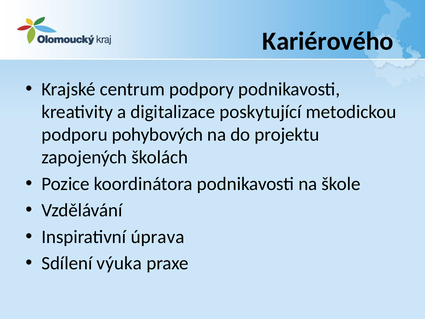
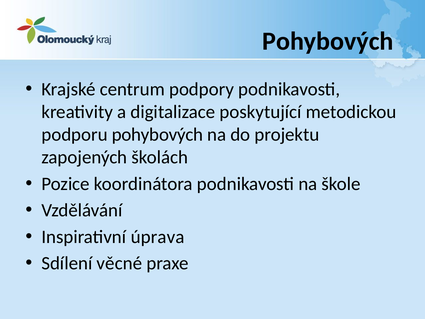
Kariérového: Kariérového -> Pohybových (328, 41)
výuka: výuka -> věcné (119, 263)
